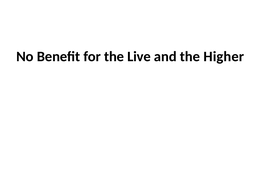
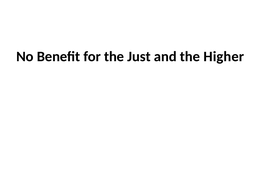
Live: Live -> Just (139, 57)
